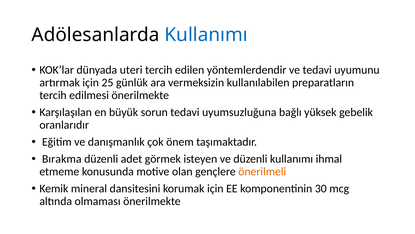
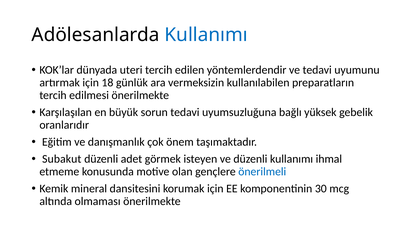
25: 25 -> 18 (107, 83)
Bırakma: Bırakma -> Subakut (62, 159)
önerilmeli colour: orange -> blue (262, 171)
